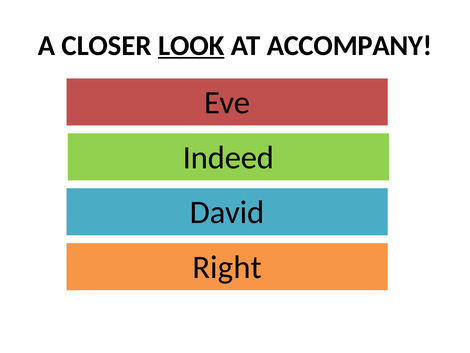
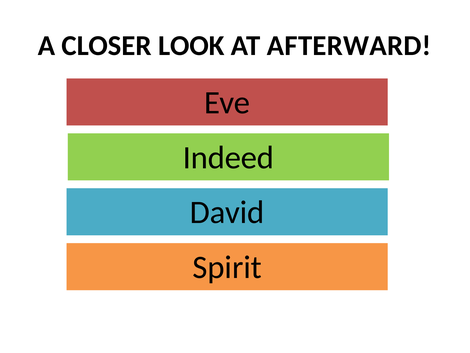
LOOK underline: present -> none (191, 45)
ACCOMPANY: ACCOMPANY -> AFTERWARD (349, 45)
Right: Right -> Spirit (227, 267)
